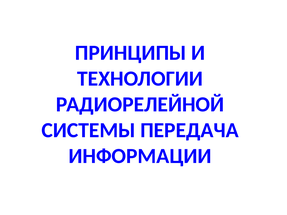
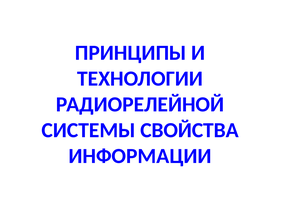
ПЕРЕДАЧА: ПЕРЕДАЧА -> СВОЙСТВА (189, 130)
